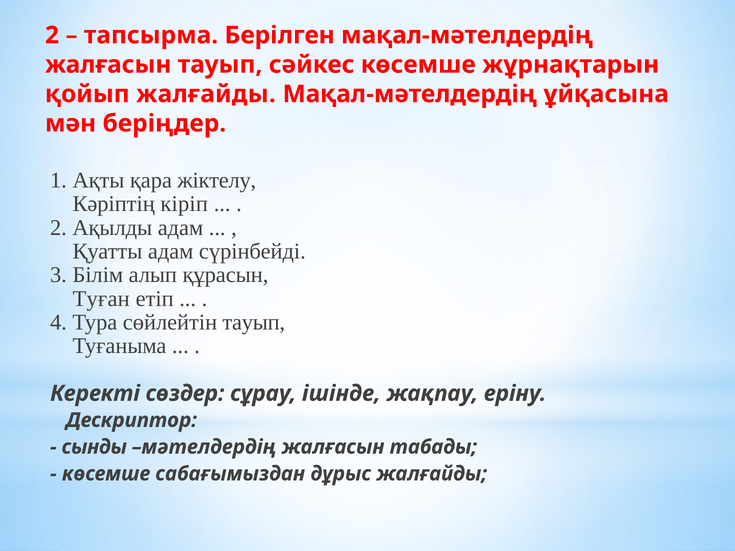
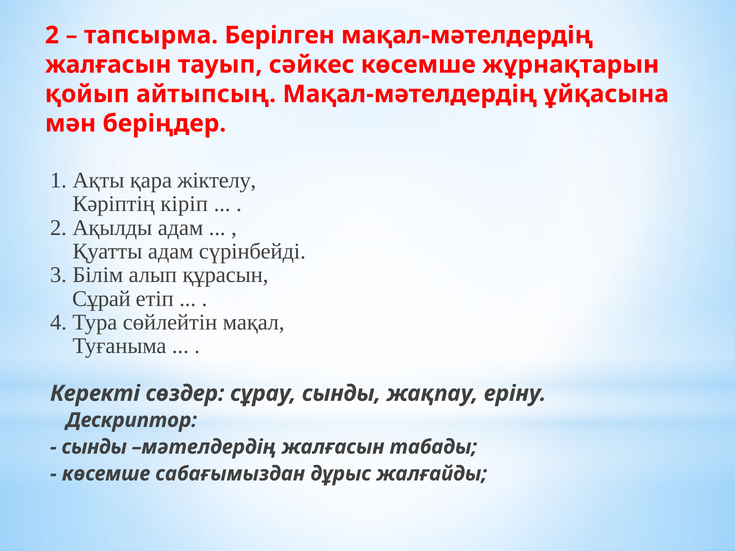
қойып жалғайды: жалғайды -> айтыпсың (206, 94)
Туған: Туған -> Сұрай (101, 299)
сөйлейтін тауып: тауып -> мақал (254, 323)
сұрау ішінде: ішінде -> сынды (341, 394)
